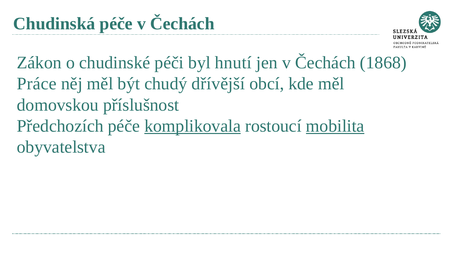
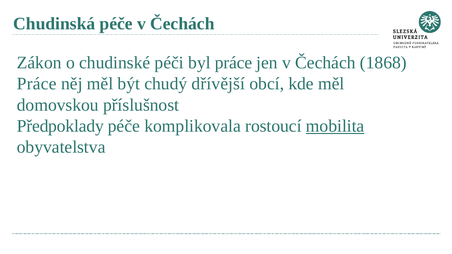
byl hnutí: hnutí -> práce (234, 63)
Předchozích: Předchozích -> Předpoklady (60, 126)
komplikovala underline: present -> none (193, 126)
